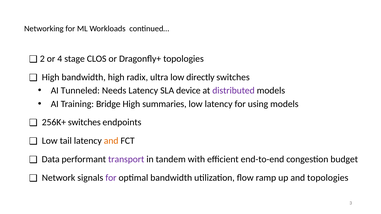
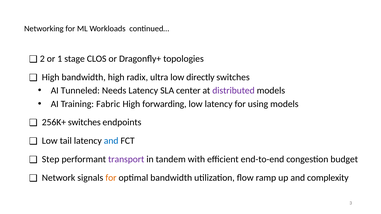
4: 4 -> 1 (60, 59)
device: device -> center (188, 91)
Bridge: Bridge -> Fabric (108, 104)
summaries: summaries -> forwarding (164, 104)
and colour: orange -> blue (111, 141)
Data: Data -> Step (51, 159)
for colour: purple -> orange (111, 178)
and topologies: topologies -> complexity (328, 178)
